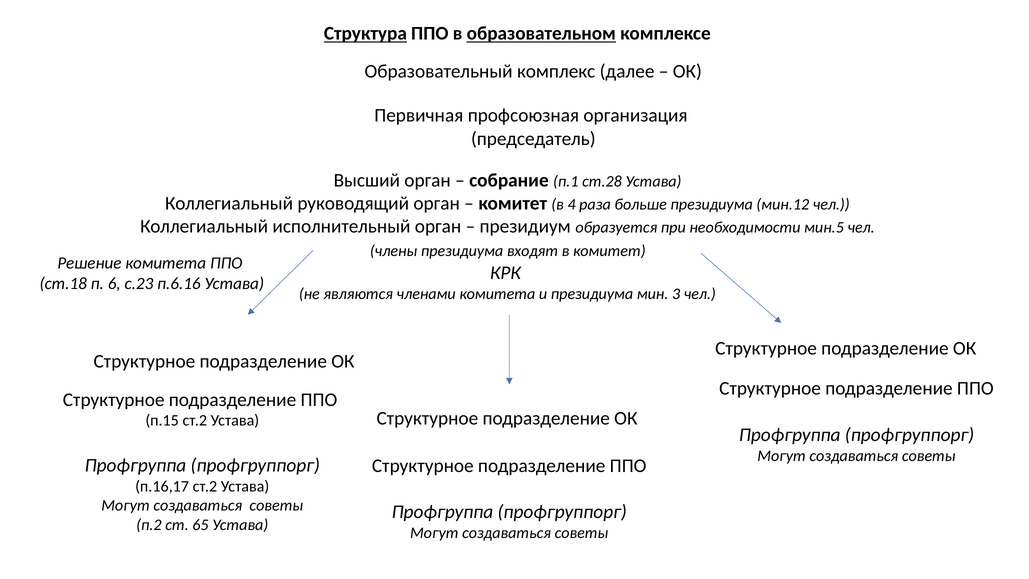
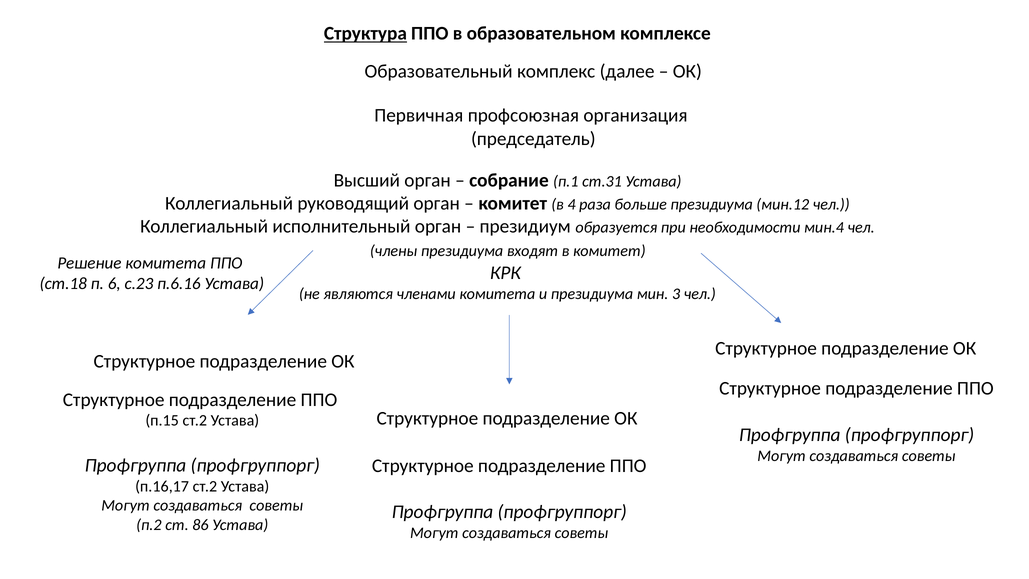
образовательном underline: present -> none (541, 34)
ст.28: ст.28 -> ст.31 (602, 181)
мин.5: мин.5 -> мин.4 (824, 228)
65: 65 -> 86 (200, 525)
